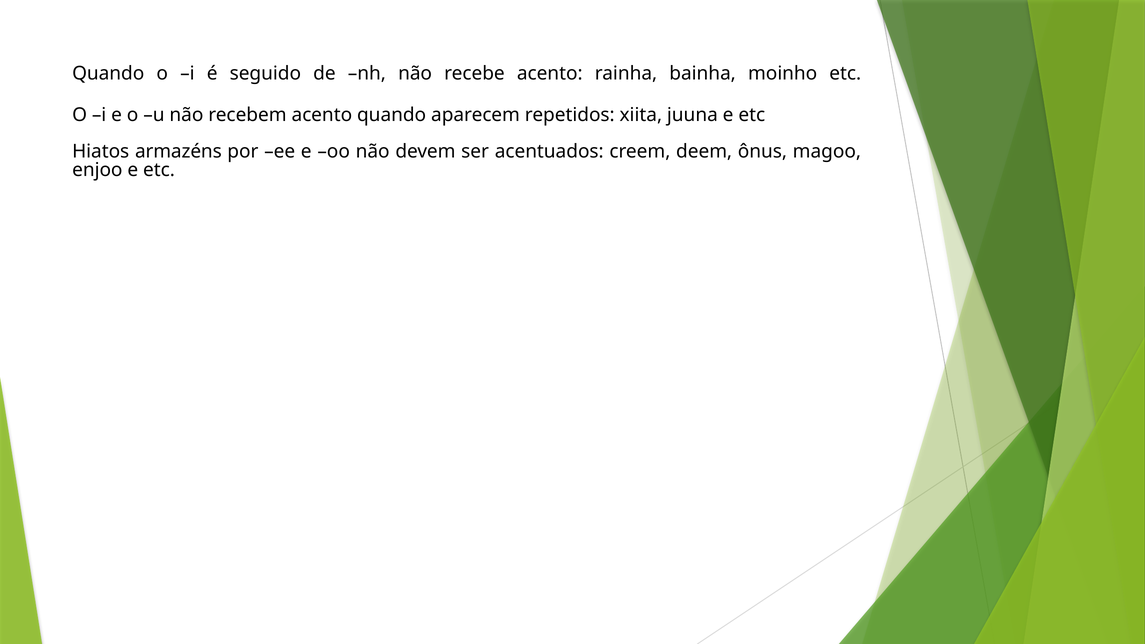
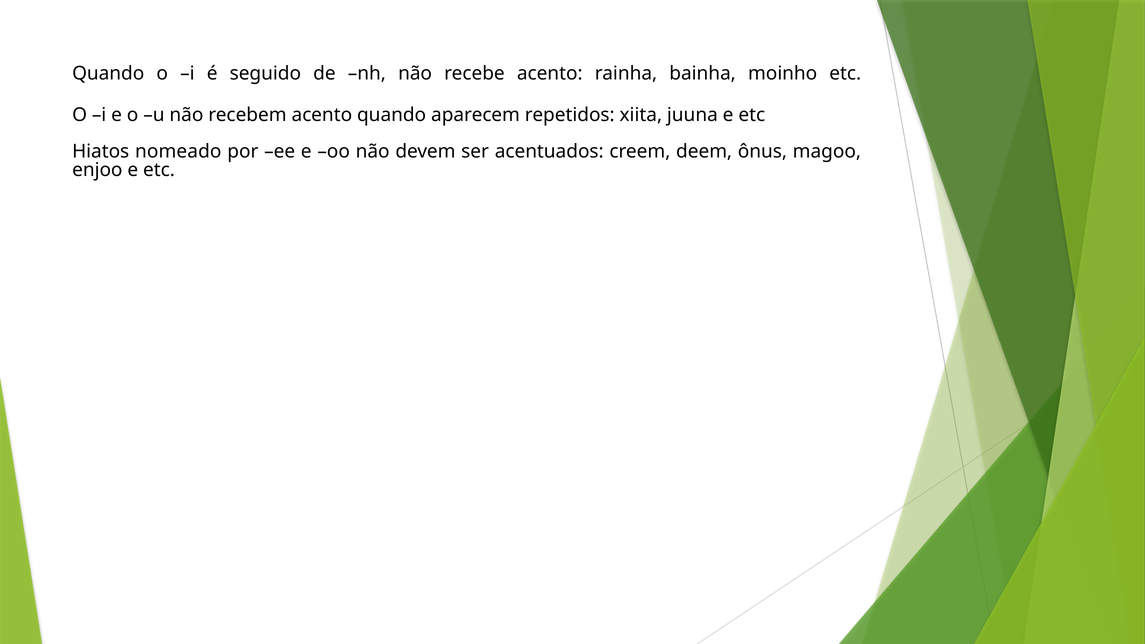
armazéns: armazéns -> nomeado (178, 151)
